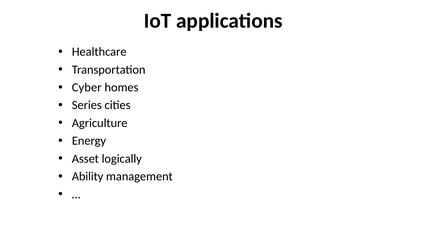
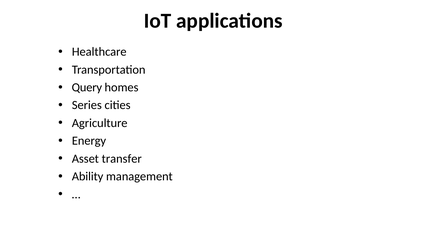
Cyber: Cyber -> Query (87, 87)
logically: logically -> transfer (122, 159)
